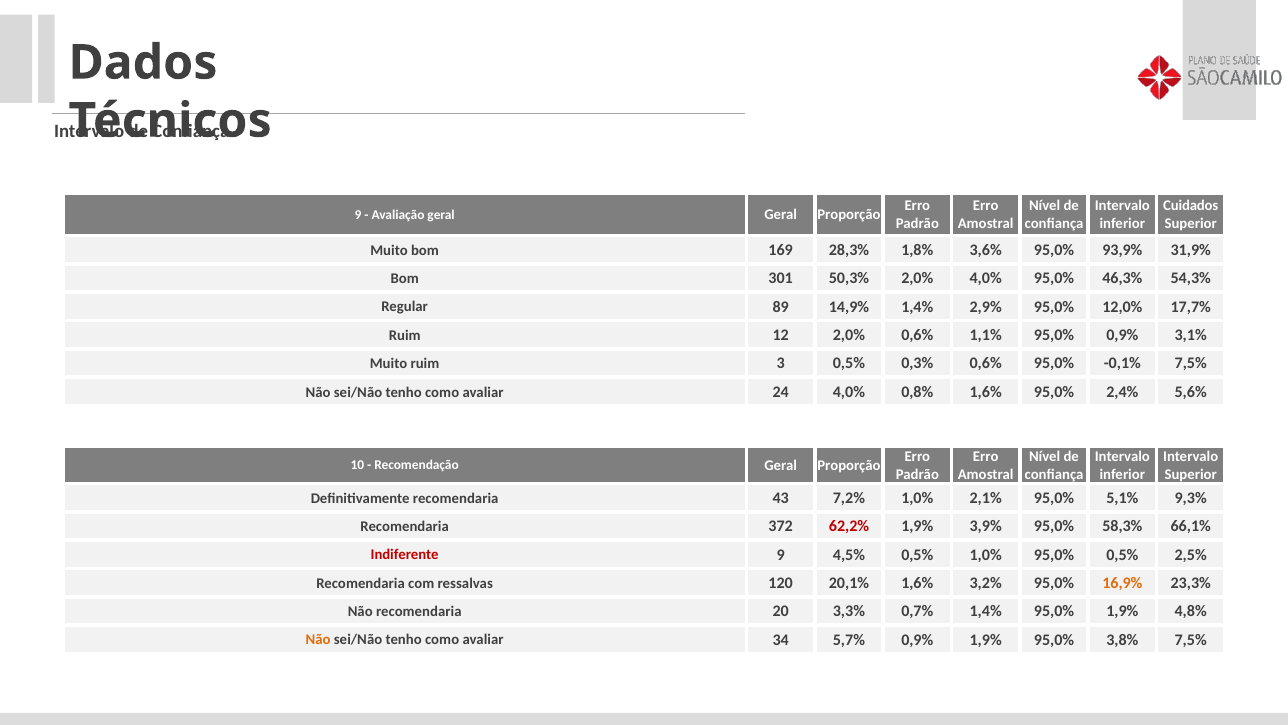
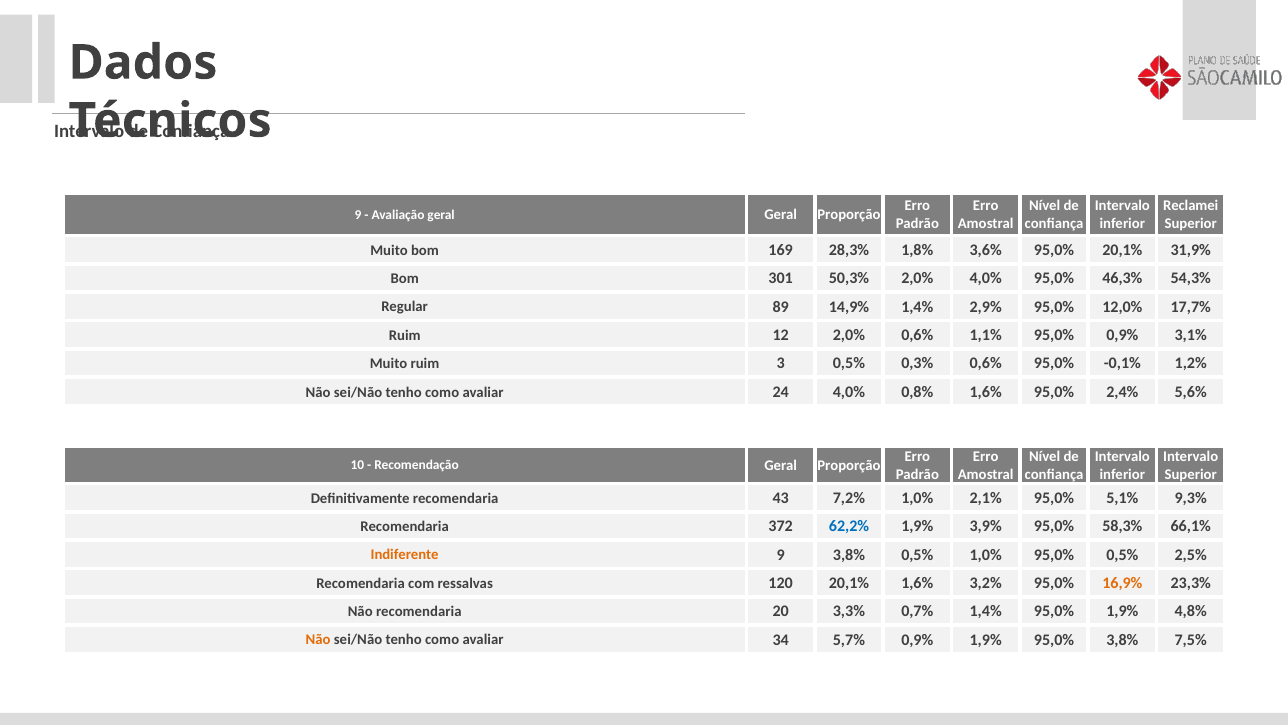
Cuidados: Cuidados -> Reclamei (1191, 206)
95,0% 93,9%: 93,9% -> 20,1% (1122, 250)
-0,1% 7,5%: 7,5% -> 1,2% (1191, 363)
62,2% colour: red -> blue (849, 526)
Indiferente colour: red -> orange (405, 555)
9 4,5%: 4,5% -> 3,8% (849, 554)
